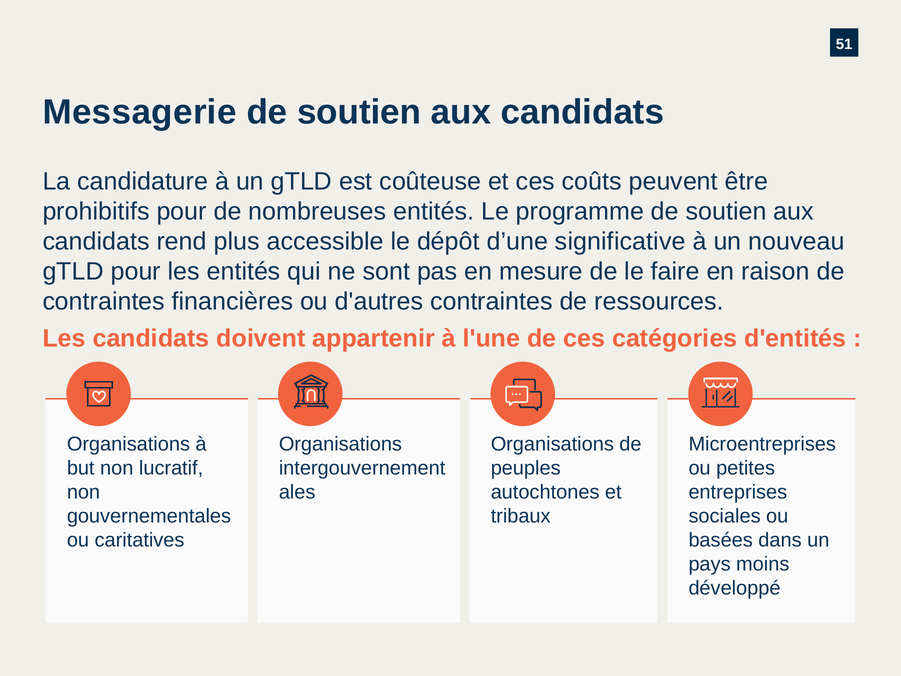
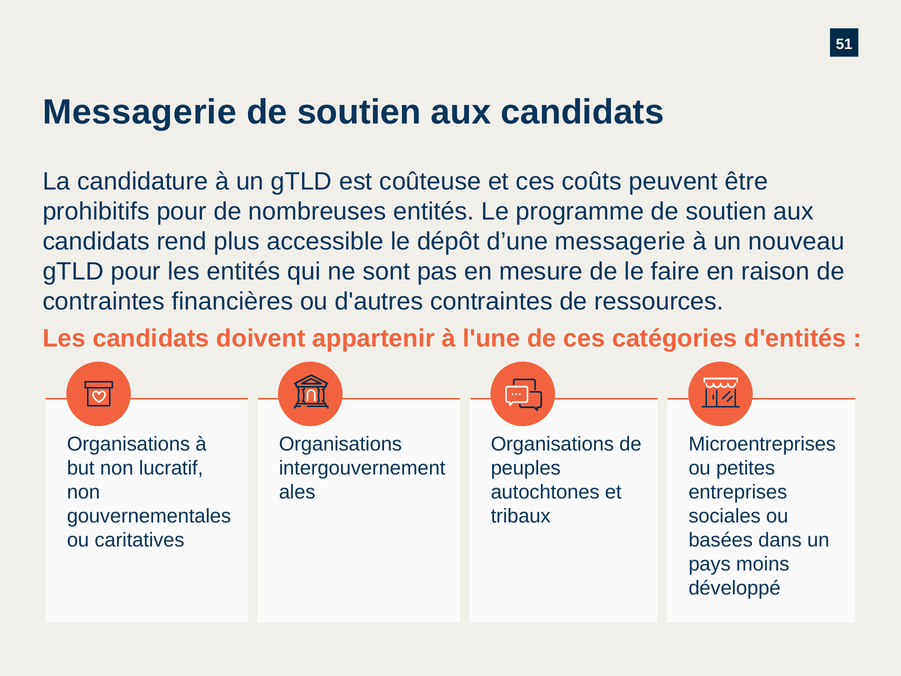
d’une significative: significative -> messagerie (620, 241)
